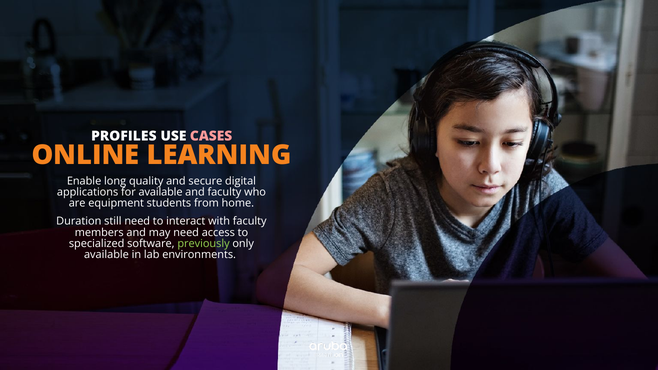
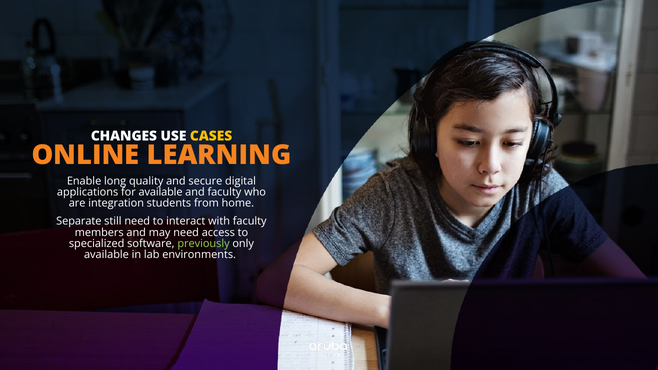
PROFILES: PROFILES -> CHANGES (124, 136)
CASES colour: pink -> yellow (211, 136)
equipment: equipment -> integration (116, 203)
Duration: Duration -> Separate (79, 221)
